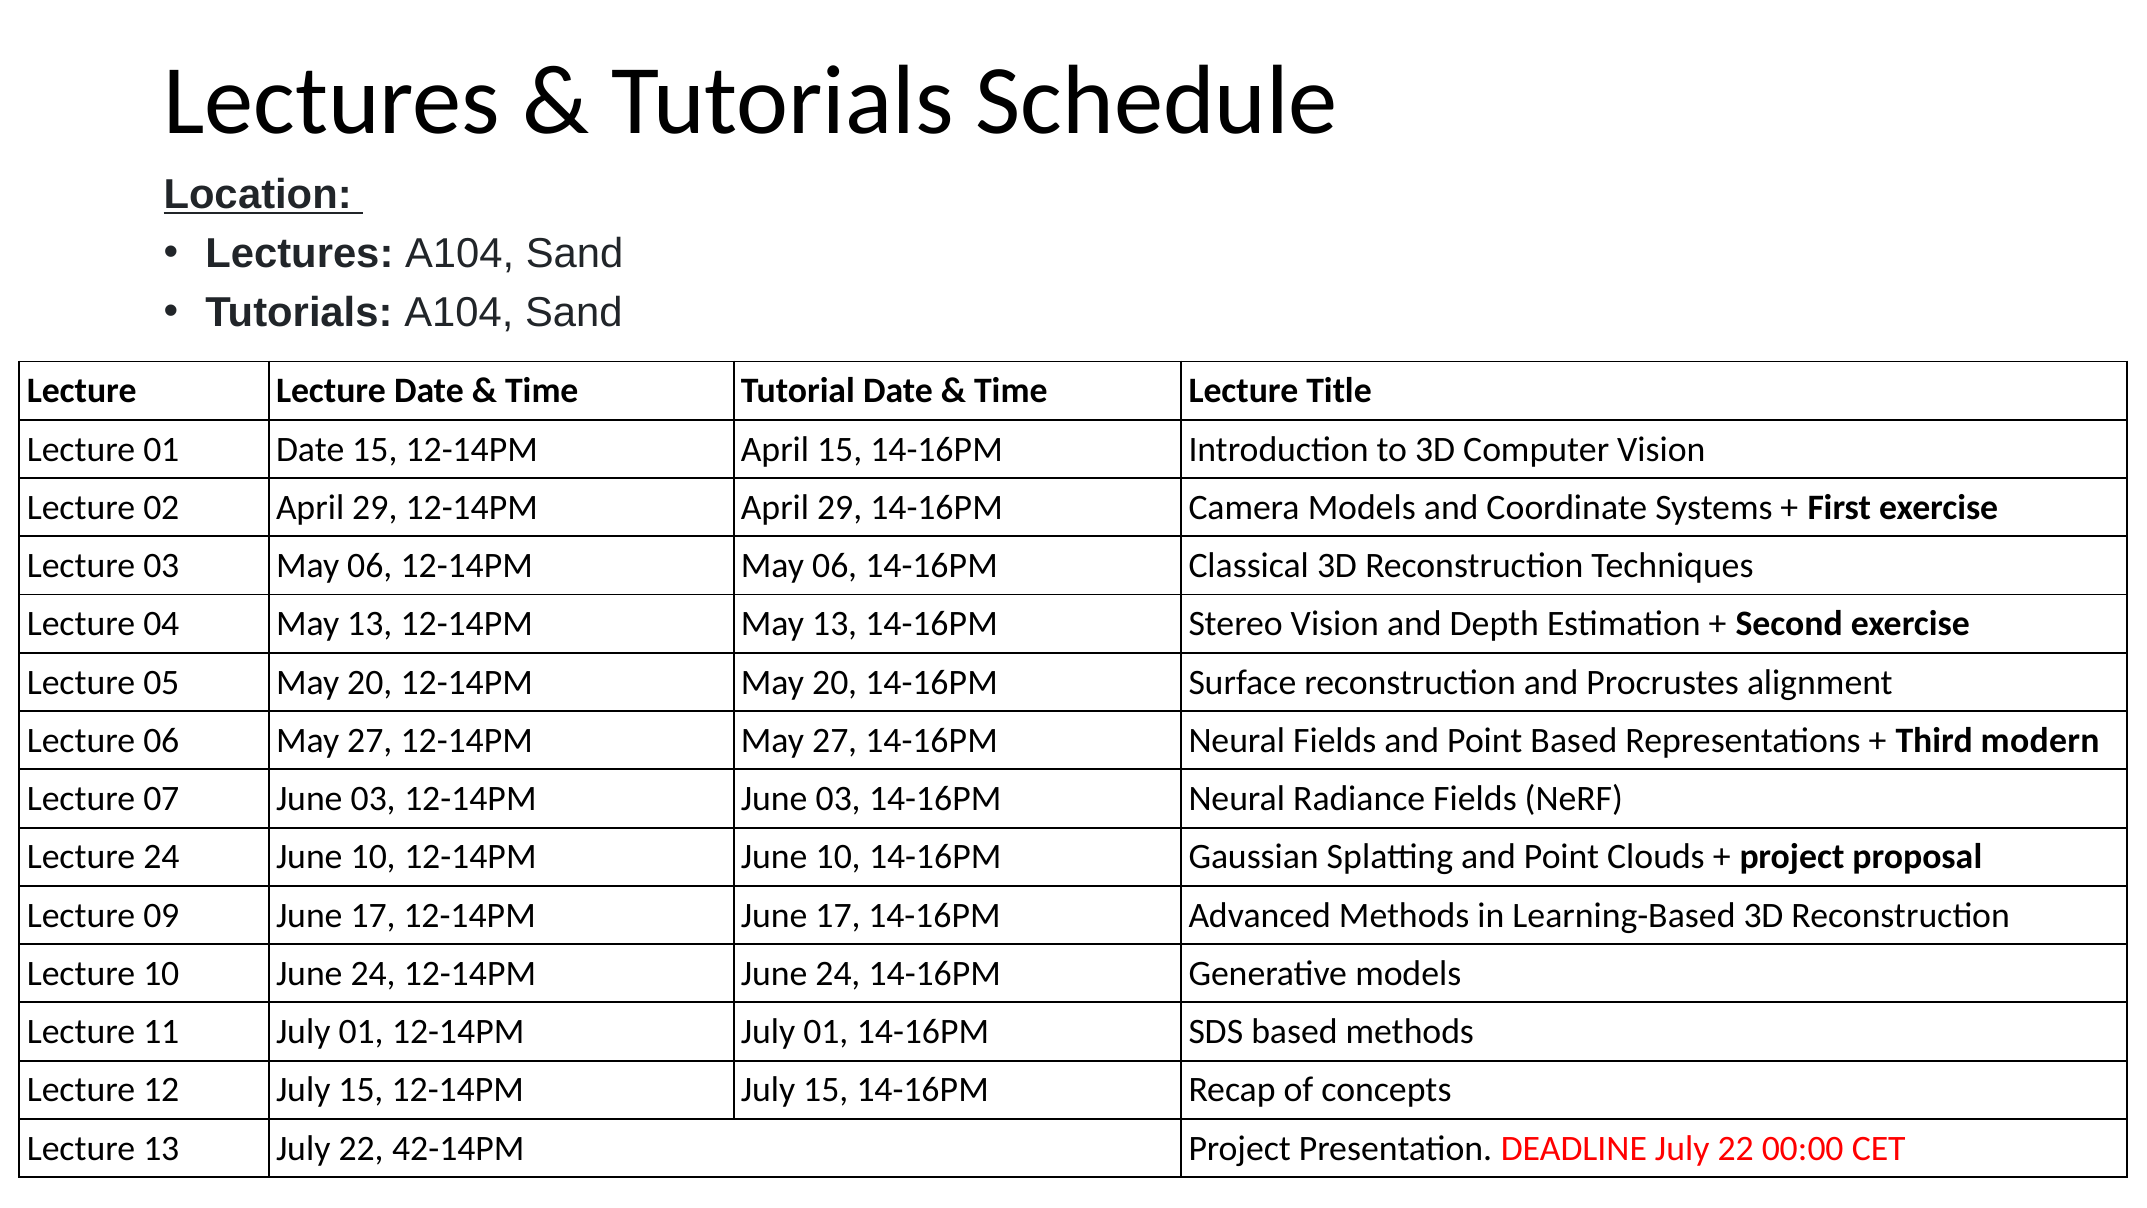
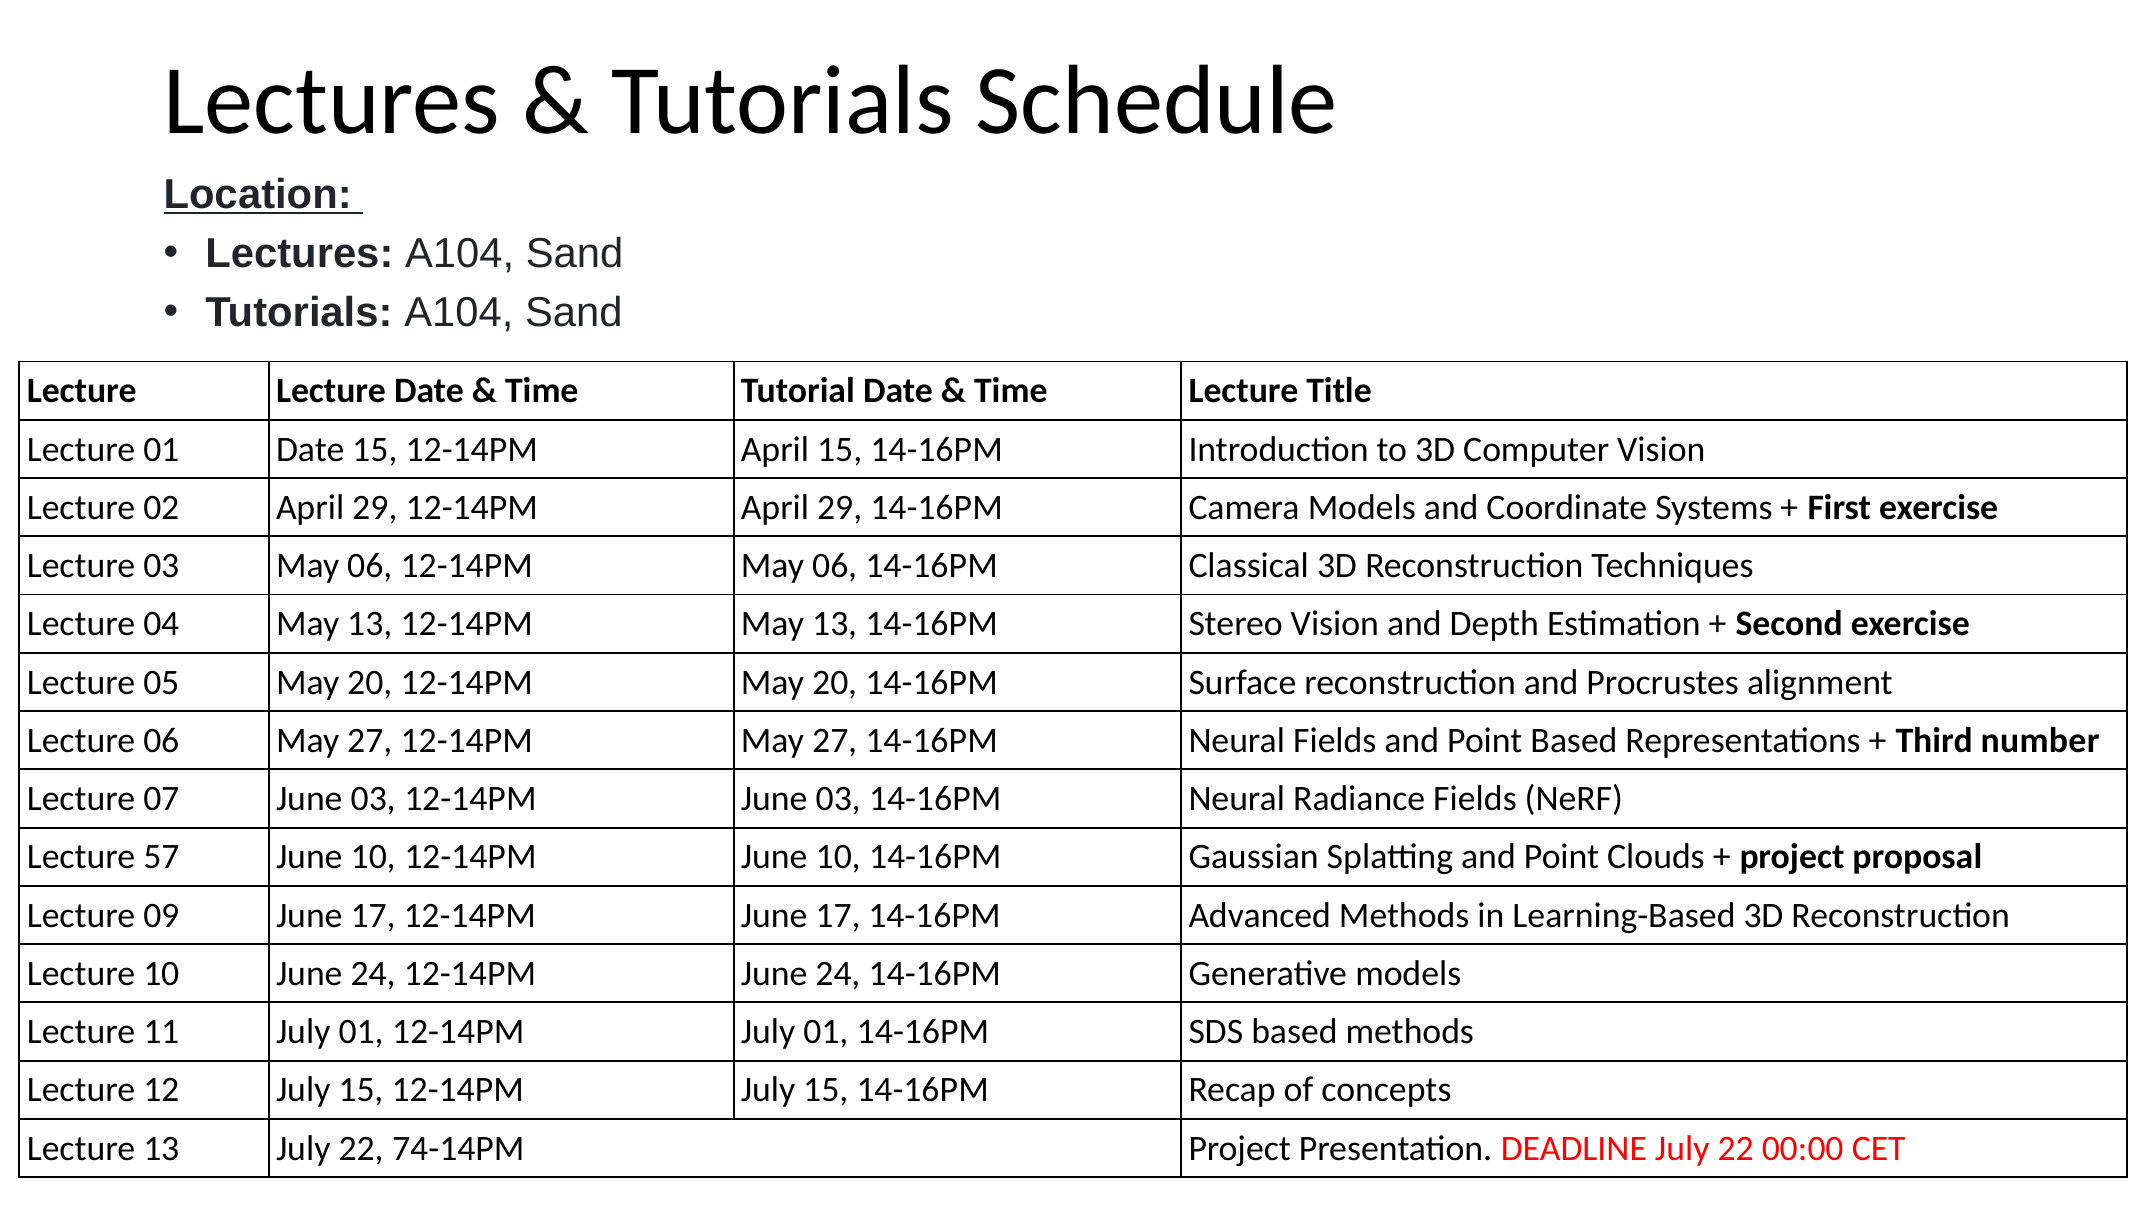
modern: modern -> number (2040, 740)
Lecture 24: 24 -> 57 (161, 857)
42-14PM: 42-14PM -> 74-14PM (458, 1148)
